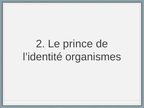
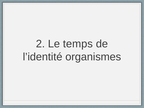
prince: prince -> temps (78, 44)
